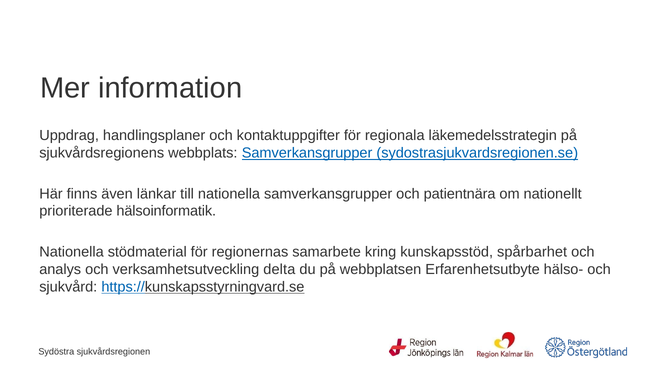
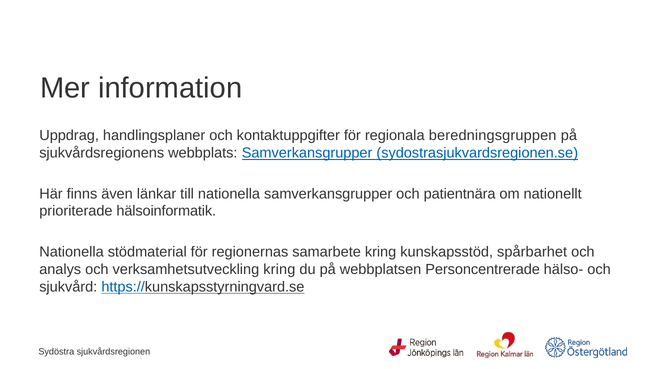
läkemedelsstrategin: läkemedelsstrategin -> beredningsgruppen (493, 135)
verksamhetsutveckling delta: delta -> kring (279, 269)
Erfarenhetsutbyte: Erfarenhetsutbyte -> Personcentrerade (483, 269)
